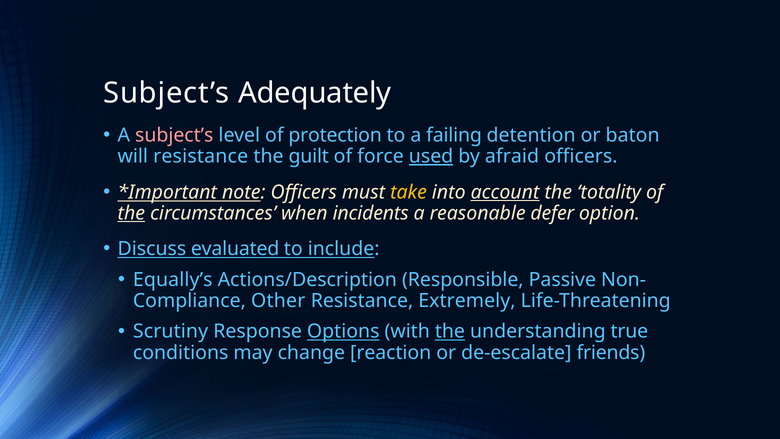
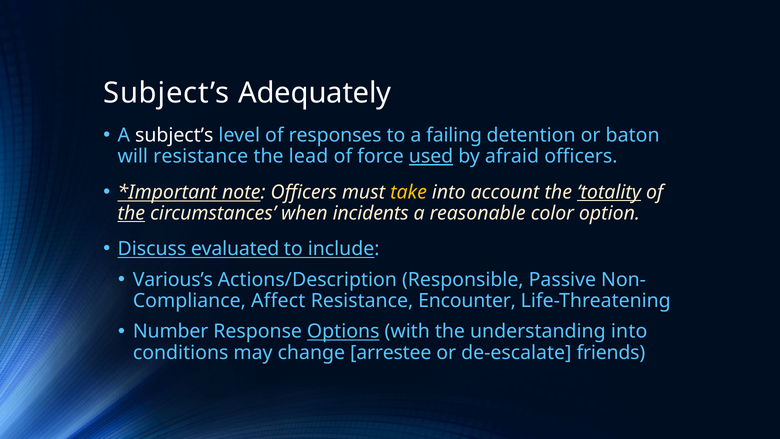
subject’s colour: pink -> white (174, 135)
protection: protection -> responses (335, 135)
guilt: guilt -> lead (309, 156)
account underline: present -> none (505, 192)
totality underline: none -> present (609, 192)
defer: defer -> color (552, 213)
Equally’s: Equally’s -> Various’s (173, 280)
Other: Other -> Affect (278, 301)
Extremely: Extremely -> Encounter (467, 301)
Scrutiny: Scrutiny -> Number (171, 331)
the underline: present -> none (450, 331)
understanding true: true -> into (629, 331)
reaction: reaction -> arrestee (391, 352)
